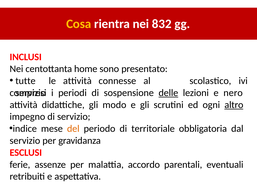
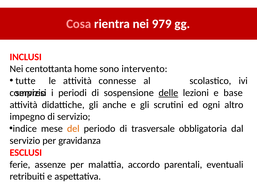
Cosa colour: yellow -> pink (79, 24)
832: 832 -> 979 (162, 24)
presentato: presentato -> intervento (144, 69)
nero: nero -> base (233, 93)
modo: modo -> anche (115, 105)
altro underline: present -> none (234, 105)
territoriale: territoriale -> trasversale (153, 129)
